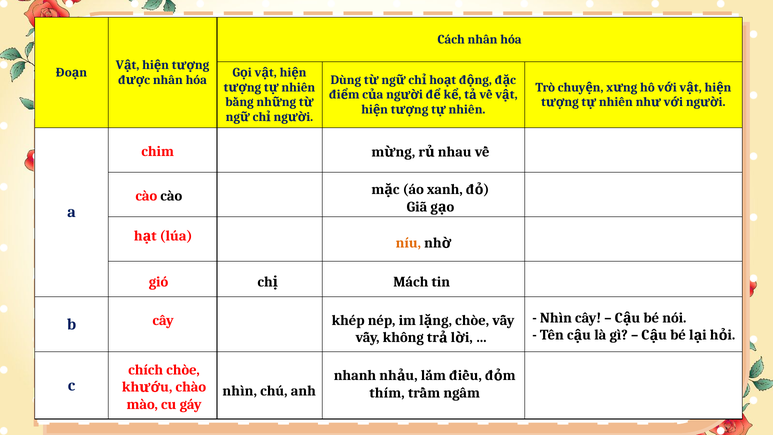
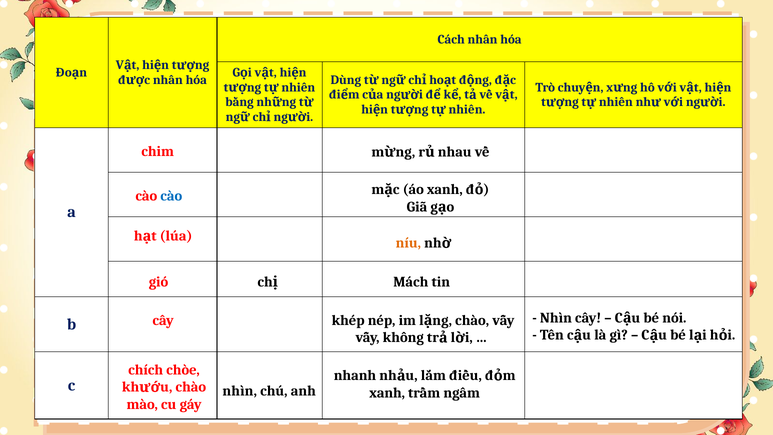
cào colour: black -> blue (171, 196)
chòe: chòe -> chào (472, 320)
thím: thím -> xanh (387, 393)
